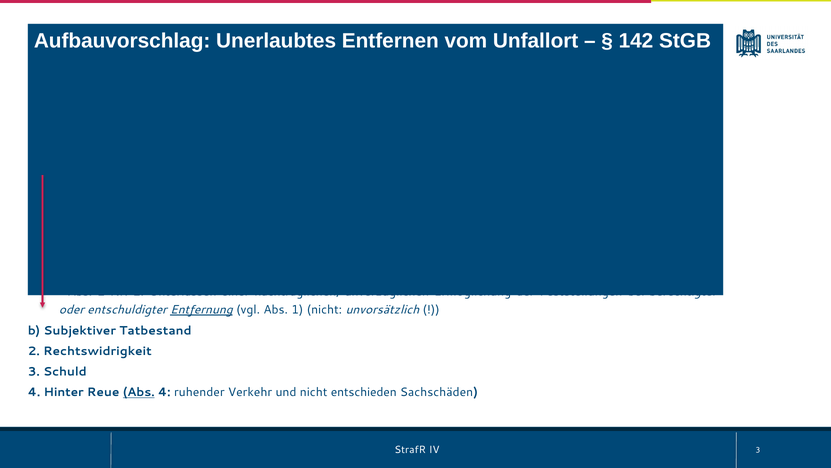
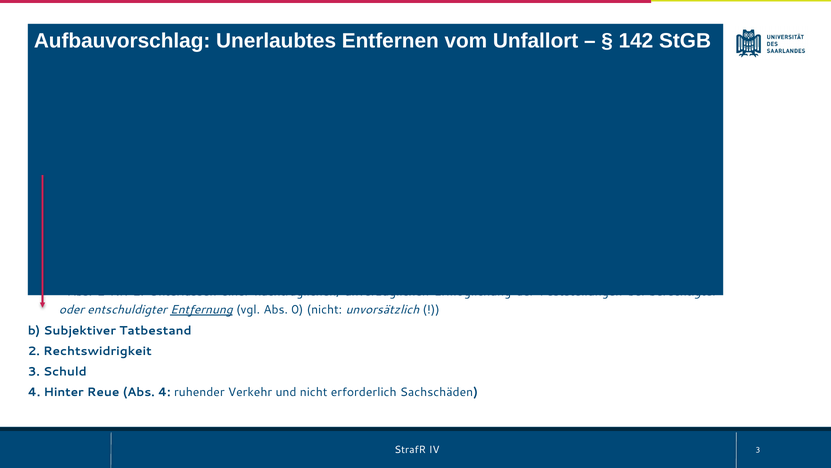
vgl Abs 1: 1 -> 0 (297, 310)
Abs underline: present -> none (139, 392)
entschieden: entschieden -> erforderlich (364, 392)
